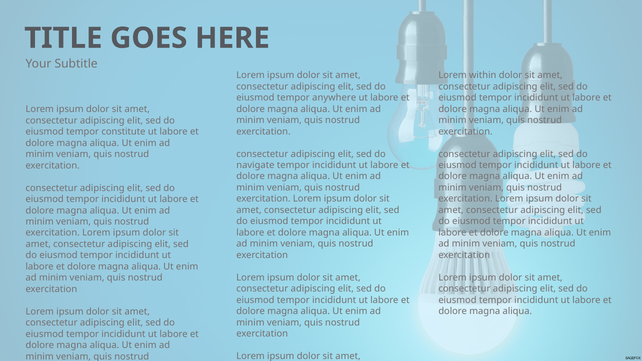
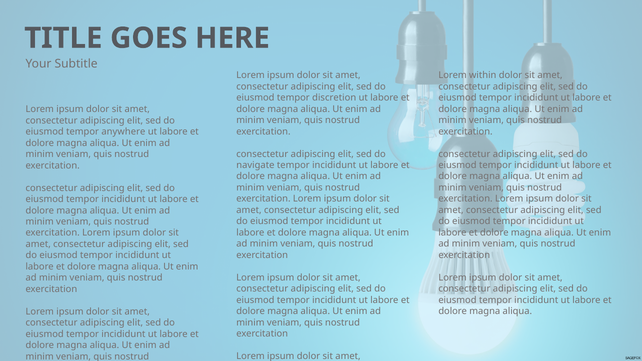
anywhere: anywhere -> discretion (334, 98)
constitute: constitute -> anywhere (123, 132)
